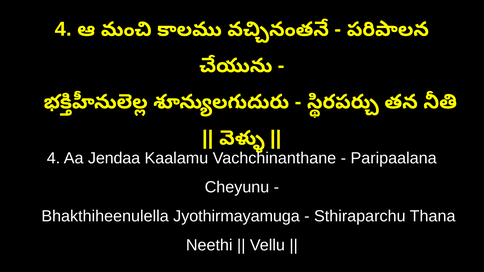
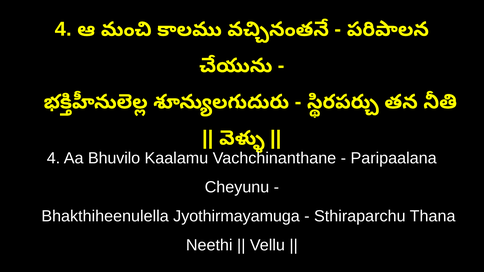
Jendaa: Jendaa -> Bhuvilo (114, 158)
